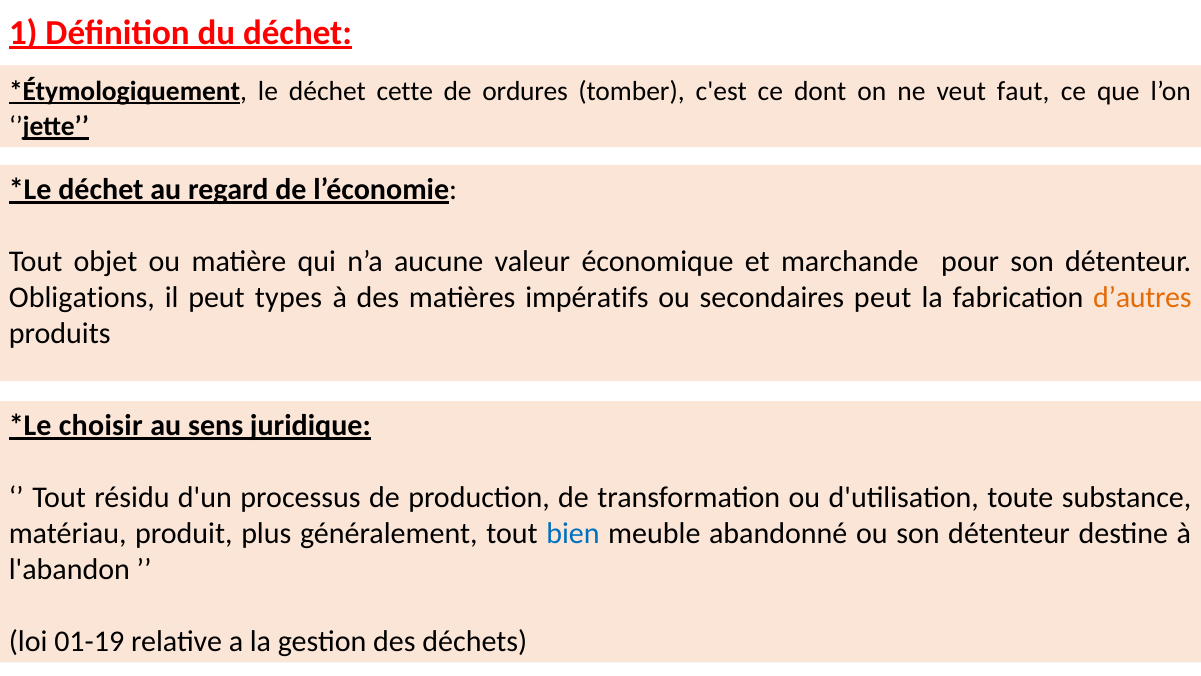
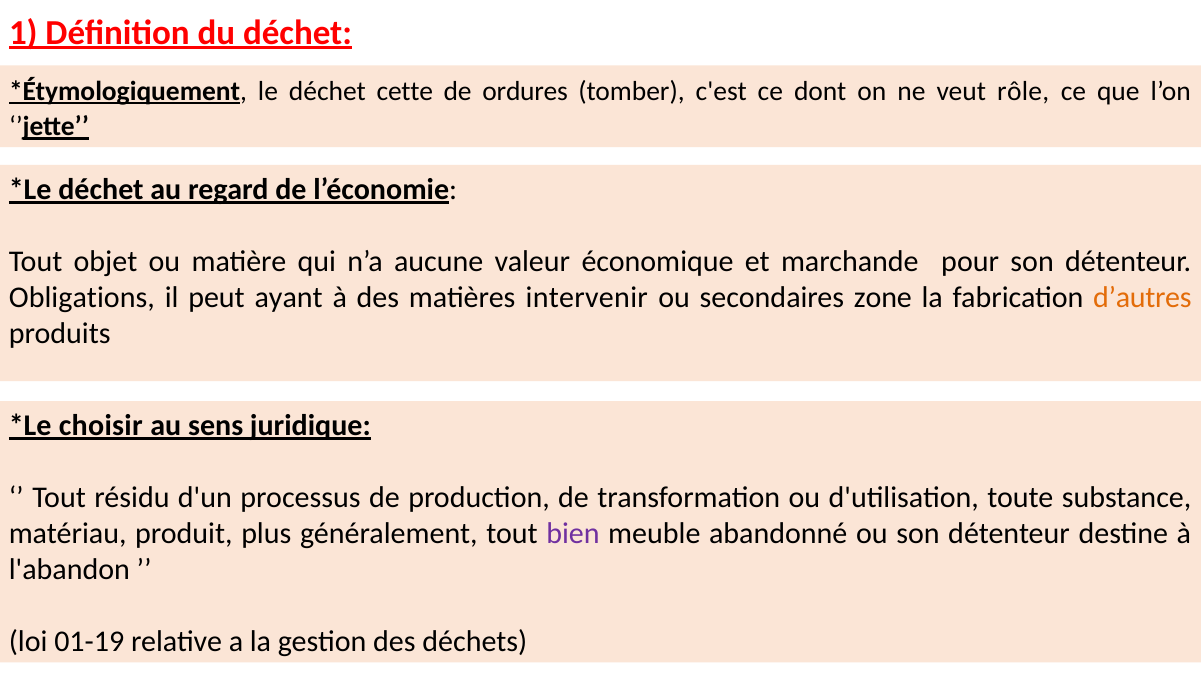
faut: faut -> rôle (1023, 91)
types: types -> ayant (289, 297)
impératifs: impératifs -> intervenir (587, 297)
secondaires peut: peut -> zone (883, 297)
bien colour: blue -> purple (573, 534)
